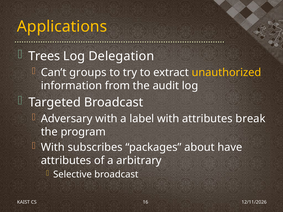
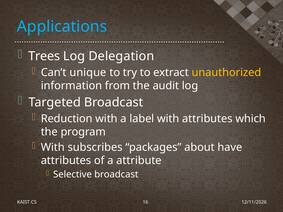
Applications colour: yellow -> light blue (62, 27)
groups: groups -> unique (88, 72)
Adversary: Adversary -> Reduction (67, 119)
break: break -> which (251, 119)
arbitrary: arbitrary -> attribute (139, 161)
